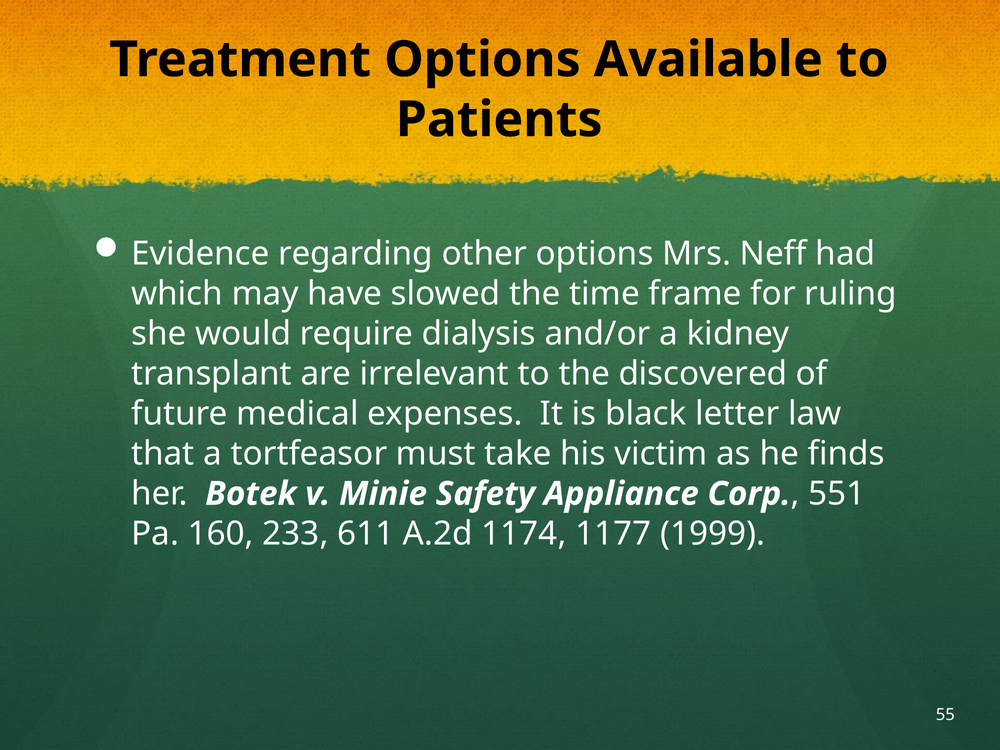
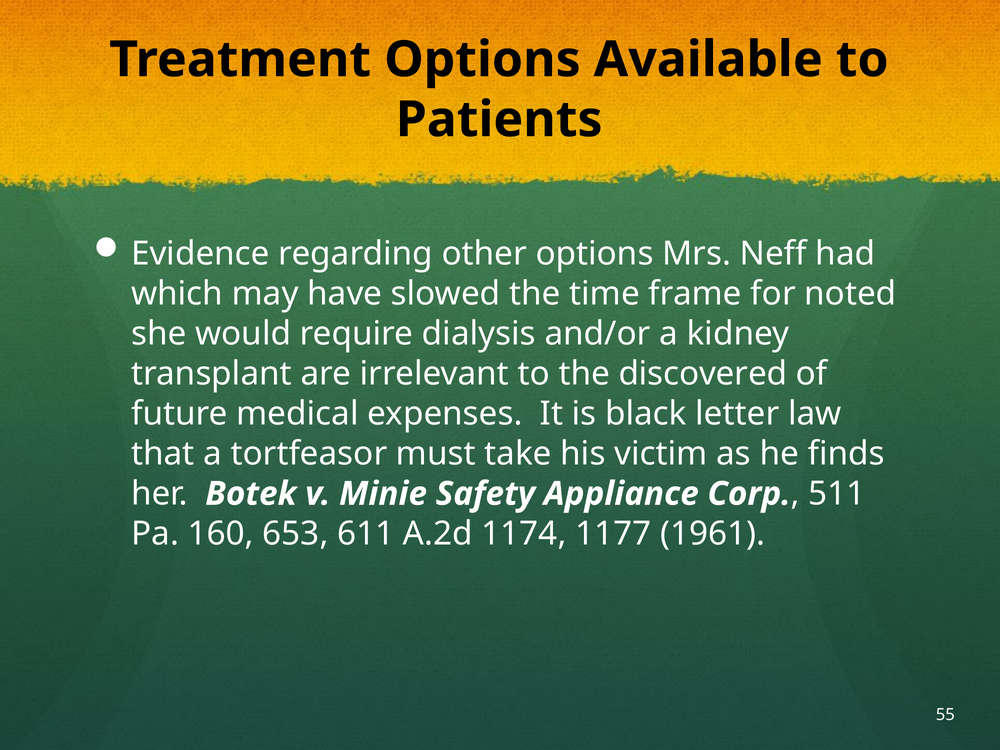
ruling: ruling -> noted (850, 294)
551: 551 -> 511 (837, 494)
233: 233 -> 653 (295, 534)
1999: 1999 -> 1961 (713, 534)
